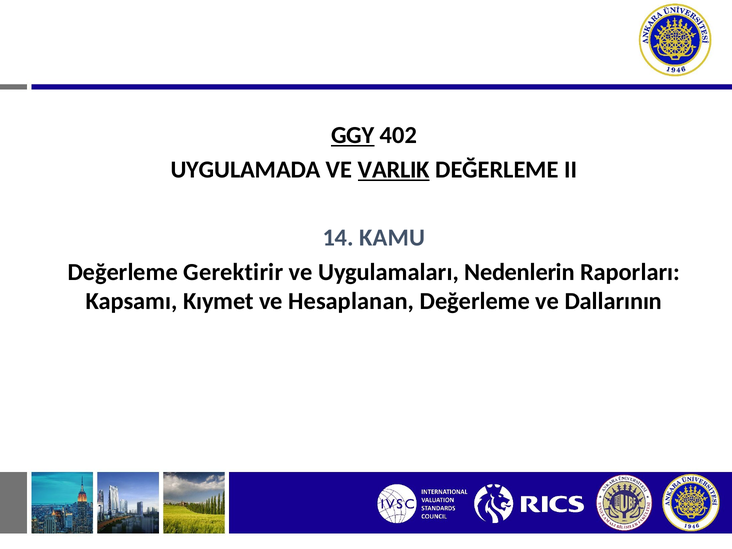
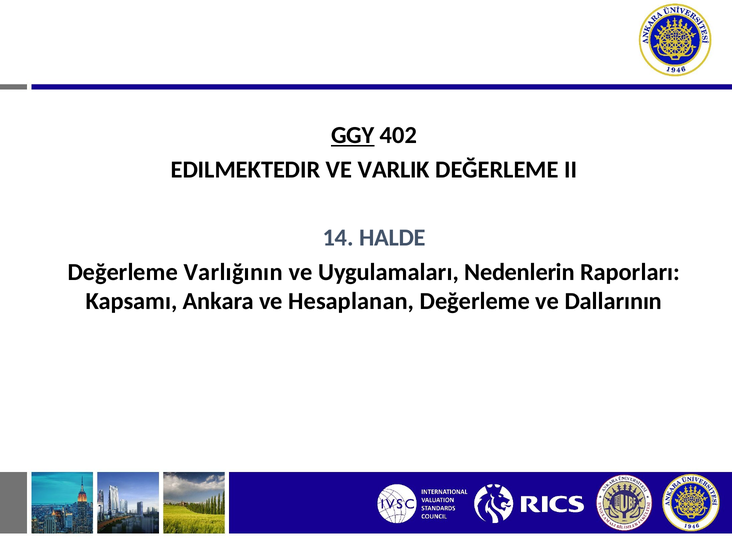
UYGULAMADA: UYGULAMADA -> EDILMEKTEDIR (246, 170)
VARLIK underline: present -> none (394, 170)
KAMU: KAMU -> HALDE (392, 238)
Gerektirir: Gerektirir -> Varlığının (233, 272)
Kıymet: Kıymet -> Ankara (218, 301)
